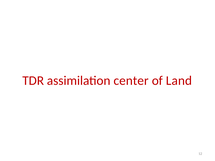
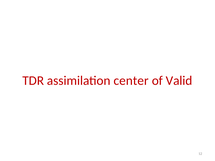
Land: Land -> Valid (179, 81)
